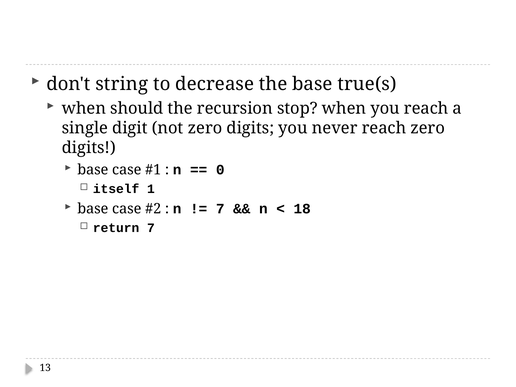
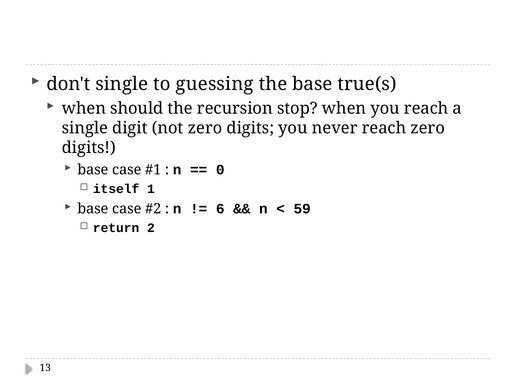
don't string: string -> single (122, 84)
decrease: decrease -> guessing (215, 84)
7: 7 -> 6 (220, 209)
18: 18 -> 59 (302, 209)
return 7: 7 -> 2 (151, 228)
